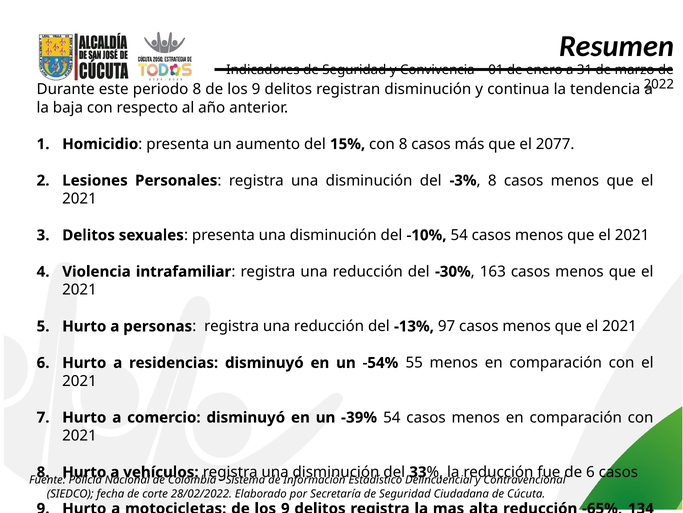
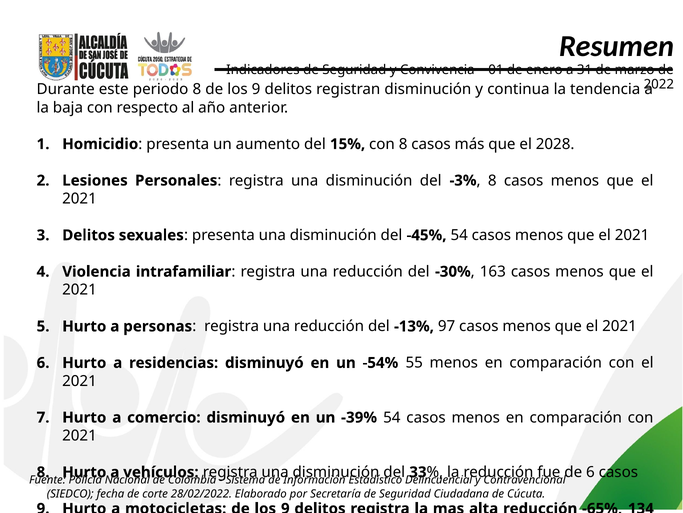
2077: 2077 -> 2028 (555, 144)
-10%: -10% -> -45% (426, 235)
